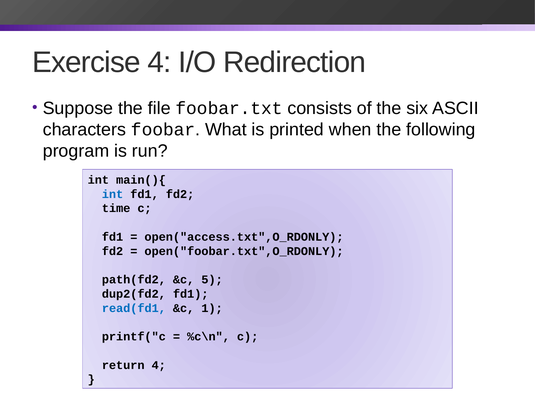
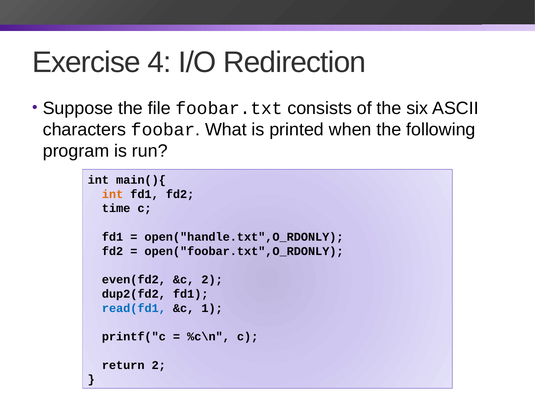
int colour: blue -> orange (113, 194)
open("access.txt",O_RDONLY: open("access.txt",O_RDONLY -> open("handle.txt",O_RDONLY (244, 237)
path(fd2: path(fd2 -> even(fd2 (134, 280)
&c 5: 5 -> 2 (212, 280)
return 4: 4 -> 2 (159, 365)
